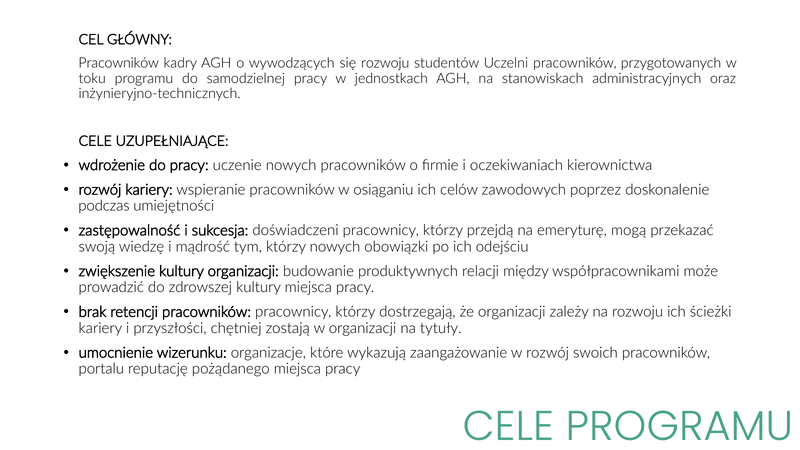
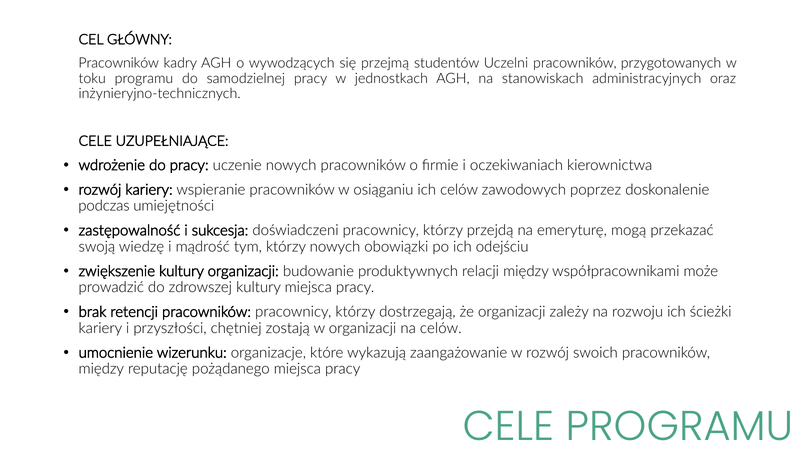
się rozwoju: rozwoju -> przejmą (385, 63)
na tytuły: tytuły -> celów (441, 328)
portalu: portalu -> między (101, 369)
